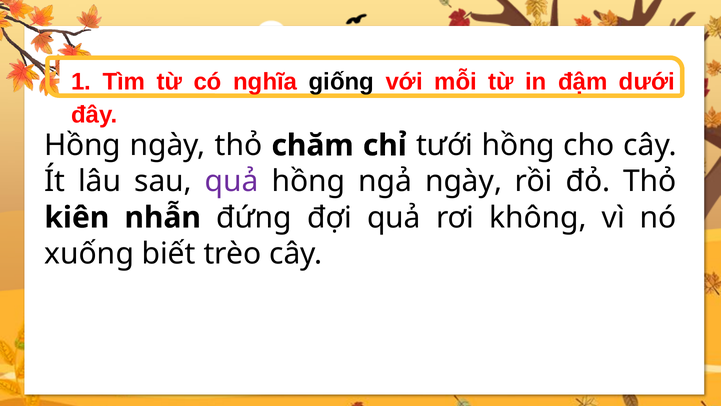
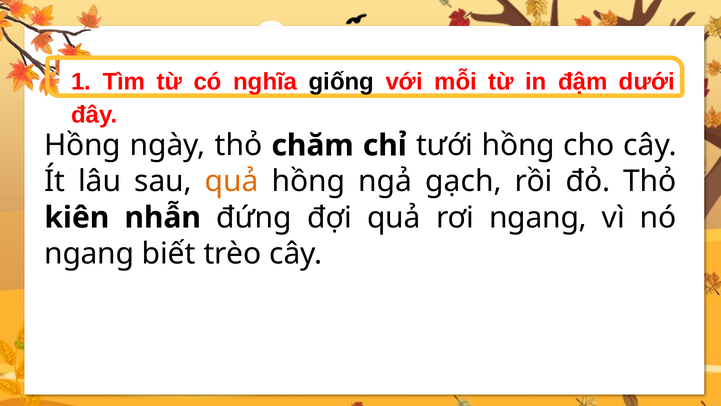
quả colour: purple -> orange (232, 181)
ngả ngày: ngày -> gạch (463, 181)
rơi không: không -> ngang (538, 217)
xuống: xuống -> ngang (89, 253)
